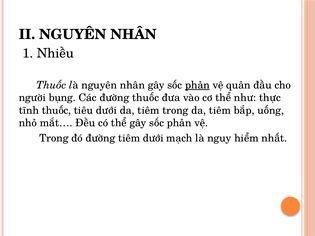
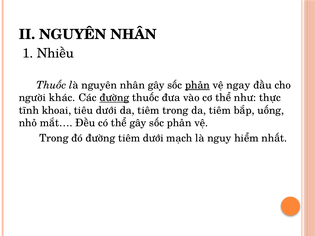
quản: quản -> ngay (238, 85)
bụng: bụng -> khác (62, 98)
đường underline: none -> present (114, 98)
tĩnh thuốc: thuốc -> khoai (57, 110)
